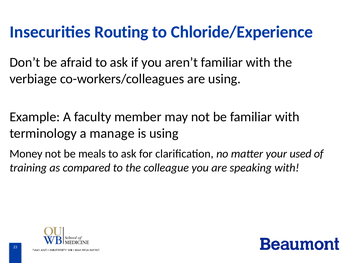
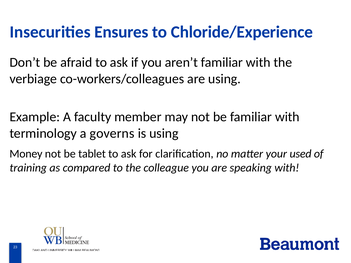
Routing: Routing -> Ensures (121, 32)
manage: manage -> governs (112, 133)
meals: meals -> tablet (92, 154)
